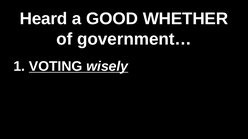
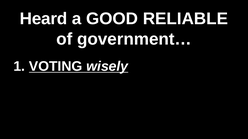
WHETHER: WHETHER -> RELIABLE (185, 19)
